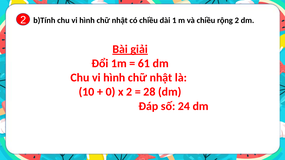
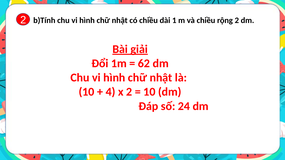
61: 61 -> 62 (144, 64)
0: 0 -> 4 (110, 92)
28: 28 -> 10 (149, 92)
